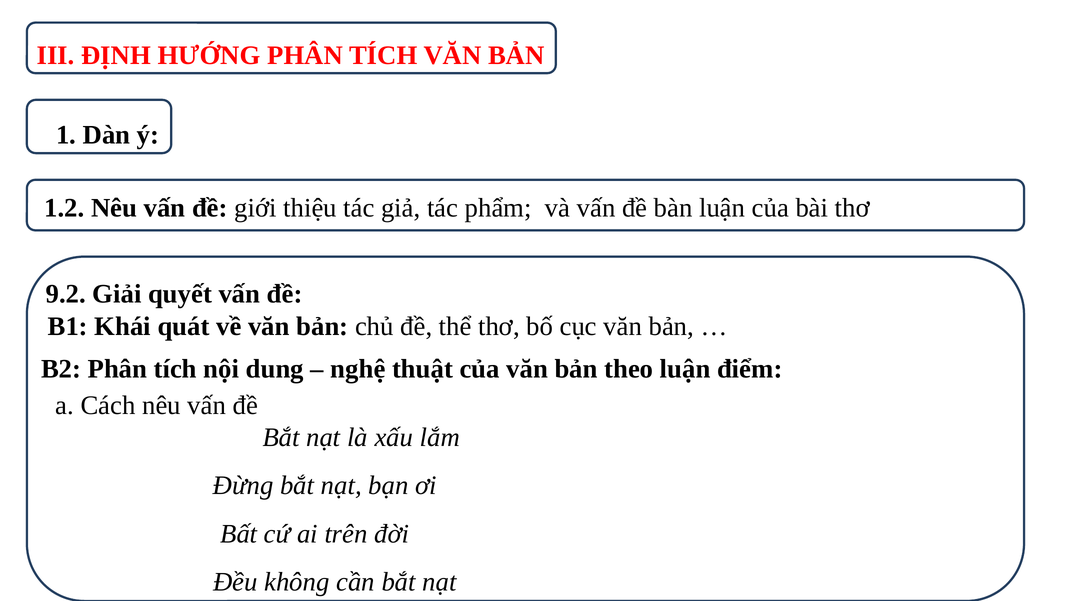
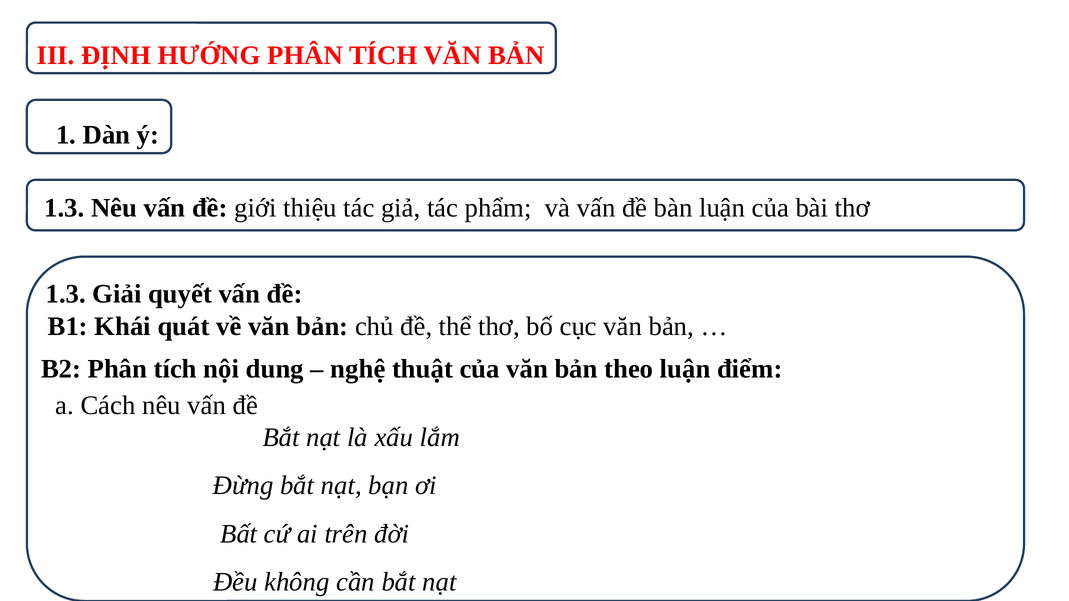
1.2: 1.2 -> 1.3 (64, 208)
9.2: 9.2 -> 1.3 (66, 294)
